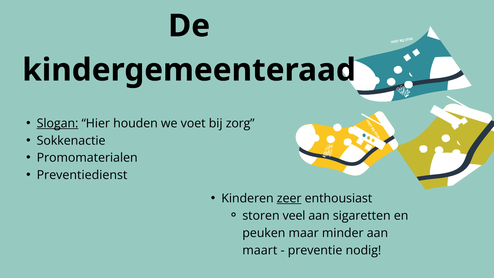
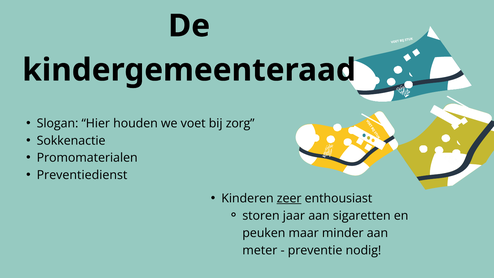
Slogan underline: present -> none (58, 123)
veel: veel -> jaar (294, 216)
maart: maart -> meter (260, 250)
